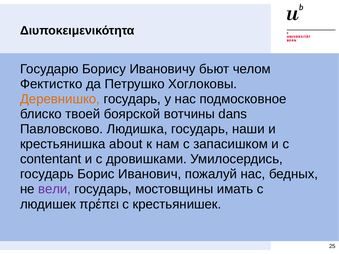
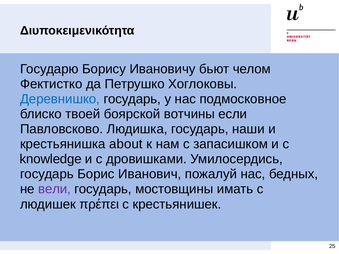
Деревнишко colour: orange -> blue (60, 99)
dans: dans -> если (233, 114)
contentant: contentant -> knowledge (51, 159)
